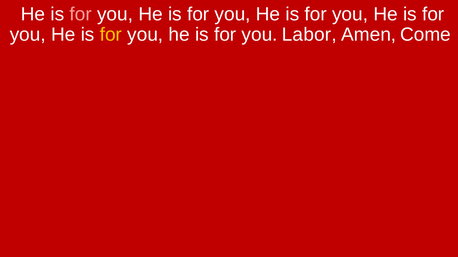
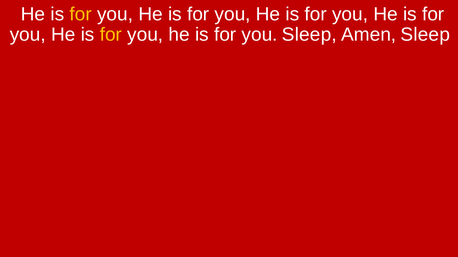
for colour: pink -> yellow (81, 14)
you Labor: Labor -> Sleep (309, 35)
Amen Come: Come -> Sleep (425, 35)
